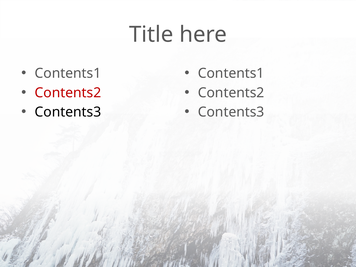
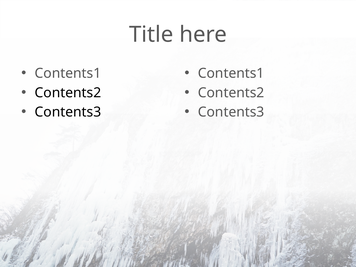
Contents2 colour: red -> black (68, 93)
